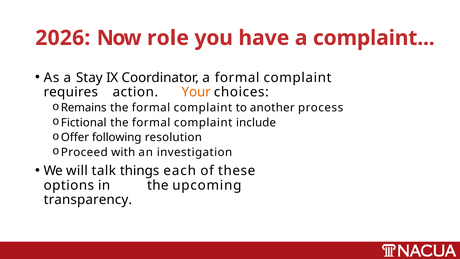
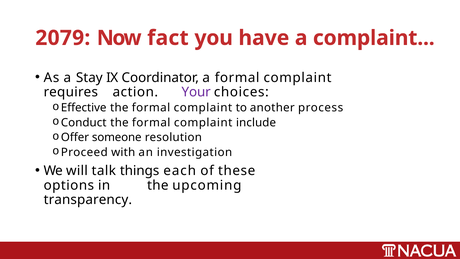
2026: 2026 -> 2079 (63, 38)
role: role -> fact (168, 38)
Your colour: orange -> purple (196, 92)
Remains: Remains -> Effective (84, 108)
Fictional: Fictional -> Conduct (84, 123)
following: following -> someone (117, 137)
